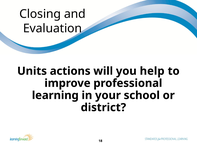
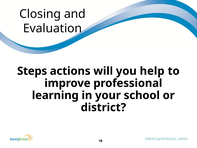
Units: Units -> Steps (32, 71)
